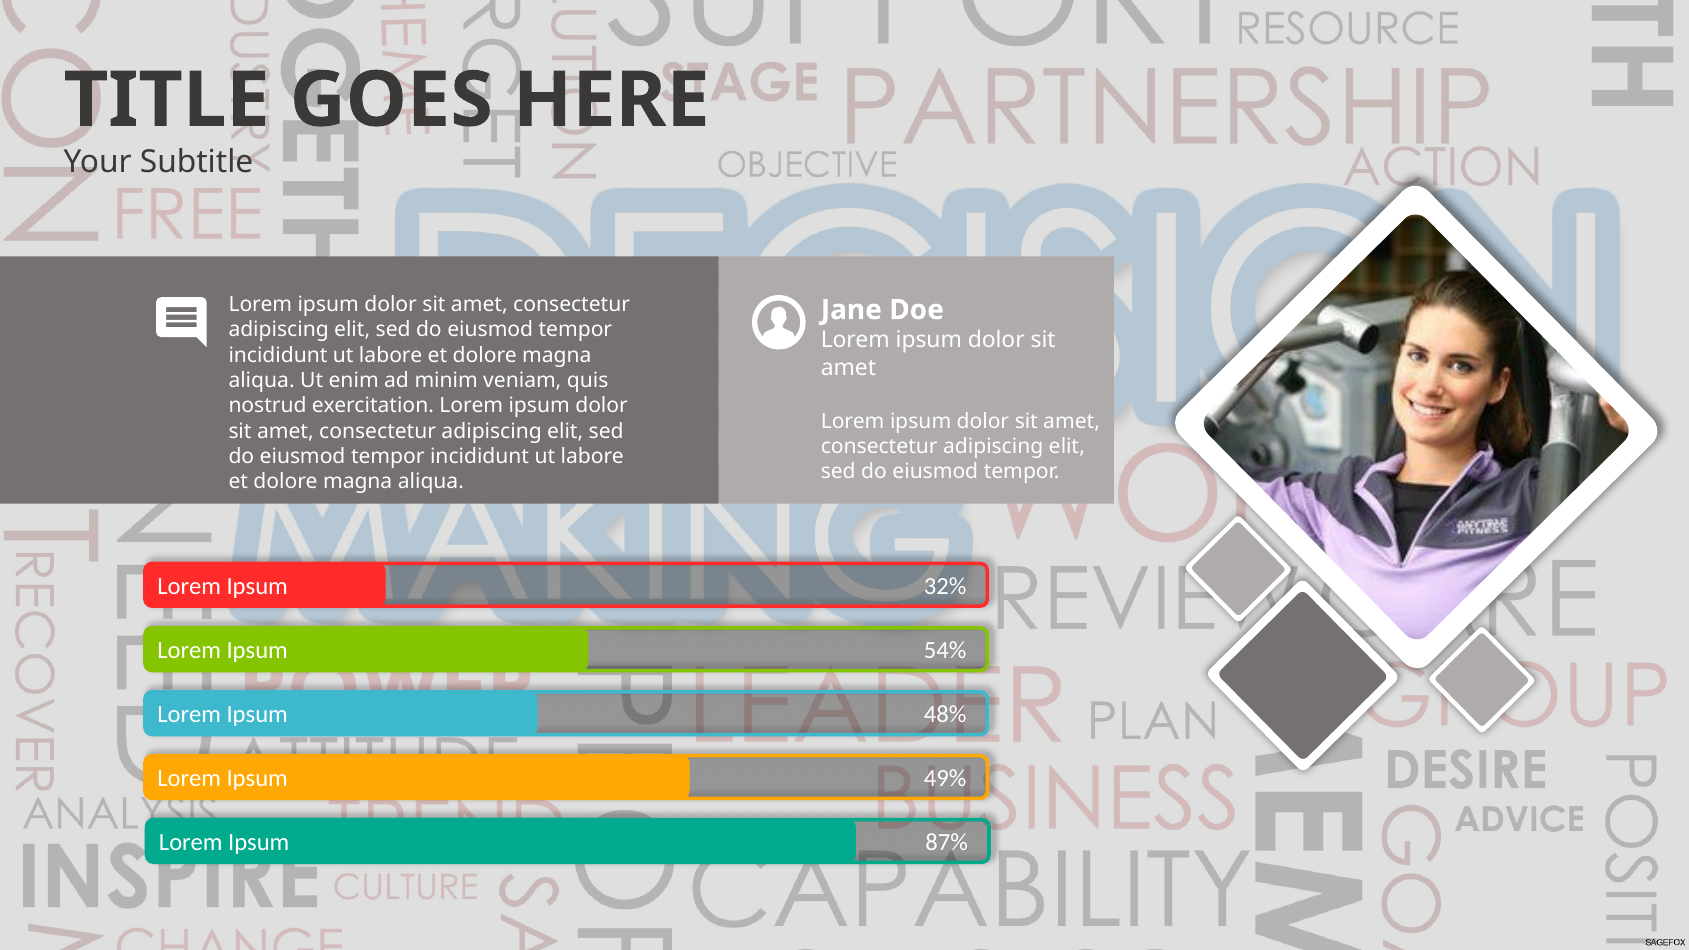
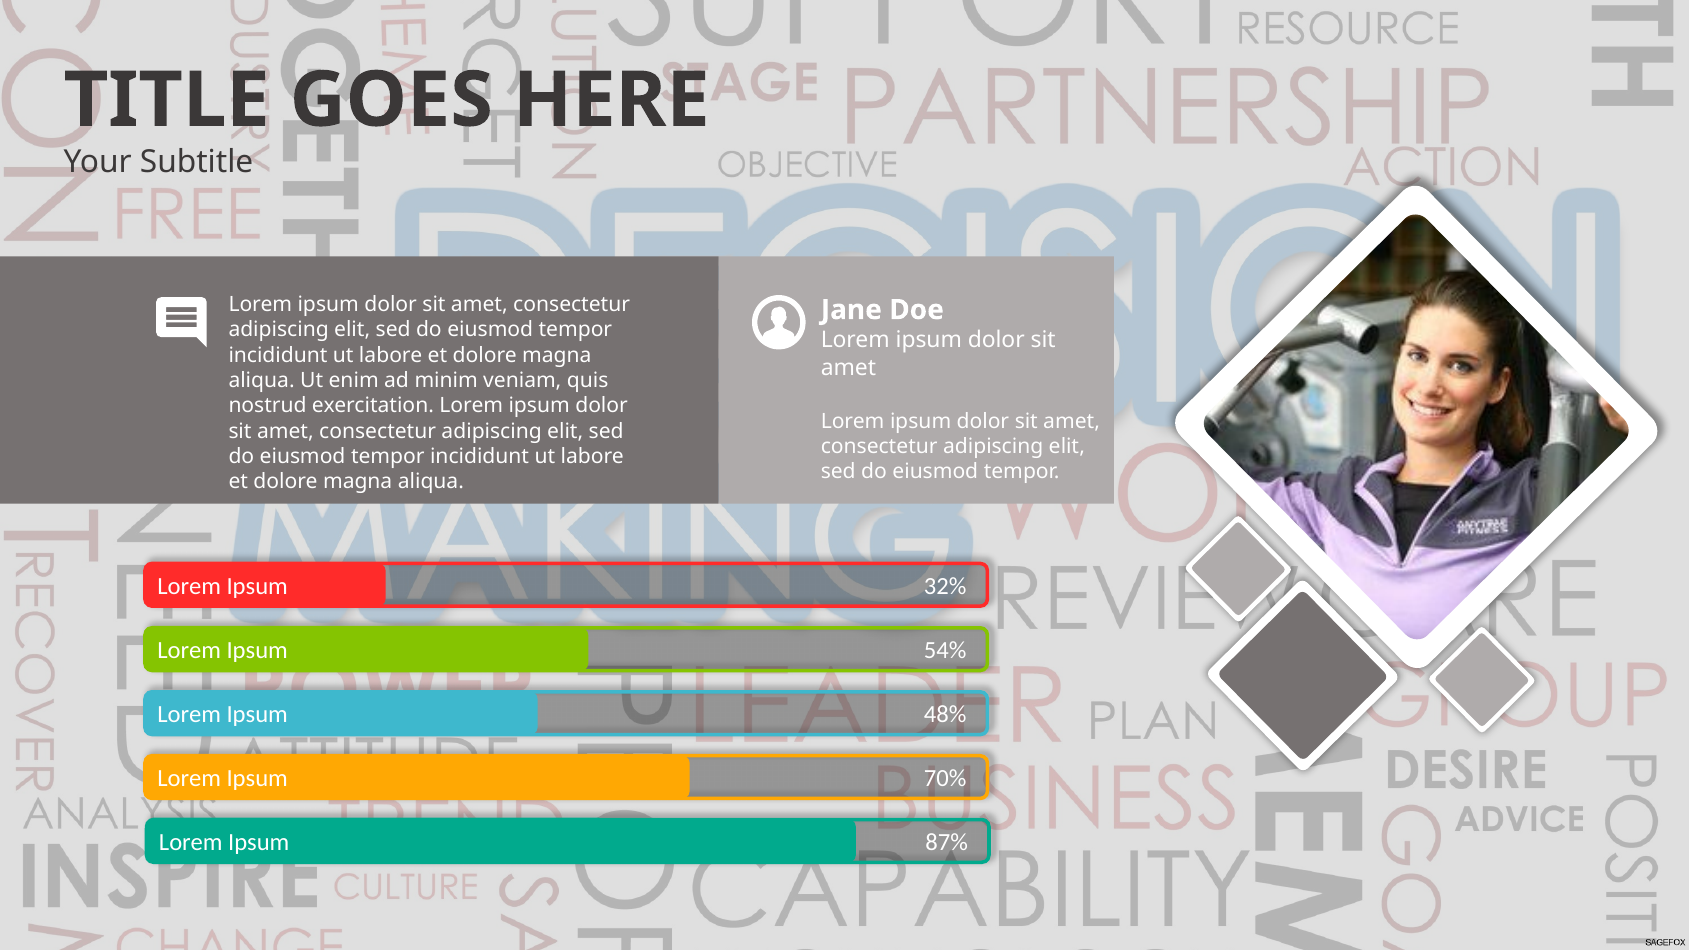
49%: 49% -> 70% (945, 778)
